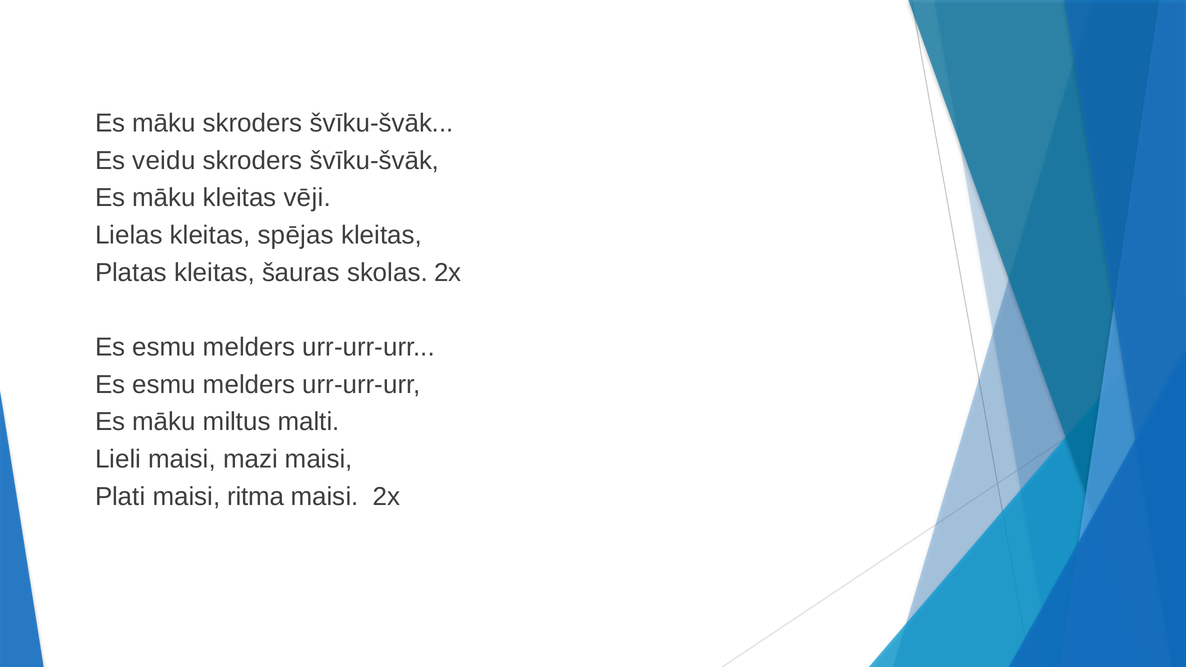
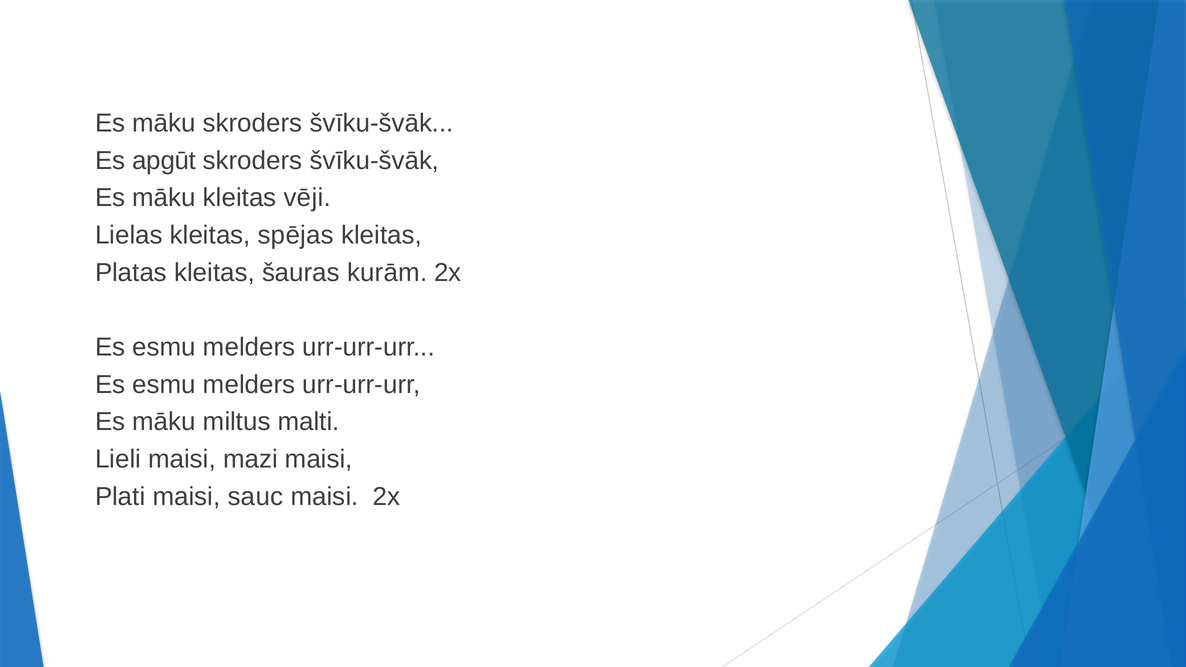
veidu: veidu -> apgūt (164, 161)
skolas: skolas -> kurām (387, 273)
ritma: ritma -> sauc (255, 497)
